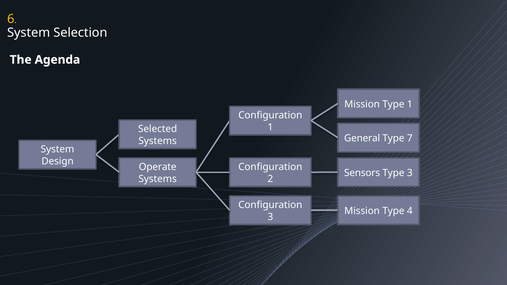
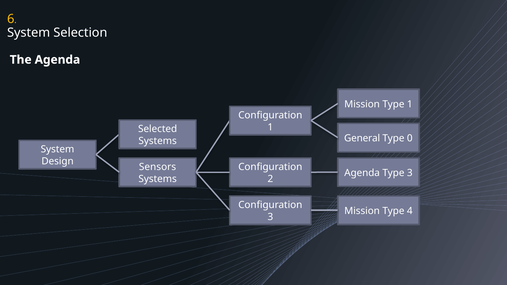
7: 7 -> 0 (410, 138)
Operate: Operate -> Sensors (158, 167)
Sensors: Sensors -> Agenda (362, 173)
